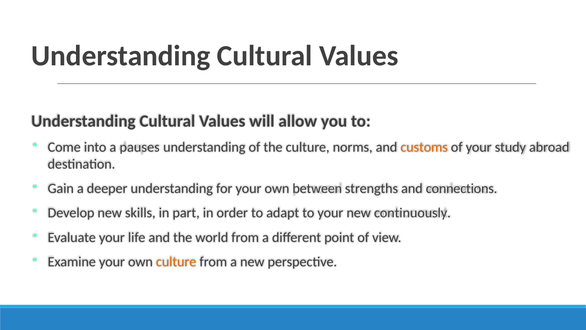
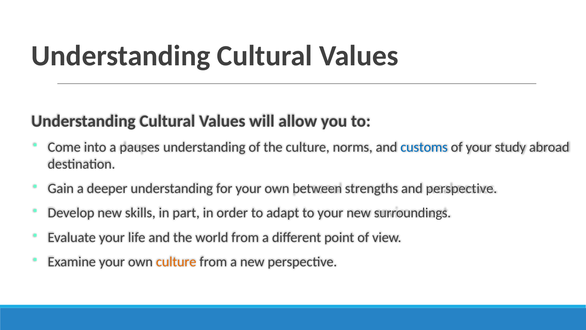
customs colour: orange -> blue (424, 147)
and connections: connections -> perspective (461, 188)
continuously: continuously -> surroundings (412, 213)
